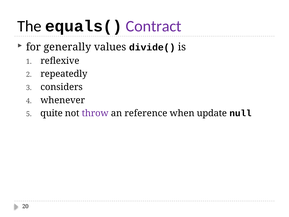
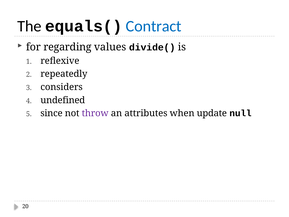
Contract colour: purple -> blue (154, 26)
generally: generally -> regarding (67, 47)
whenever: whenever -> undefined (63, 100)
quite: quite -> since (51, 113)
reference: reference -> attributes (146, 113)
